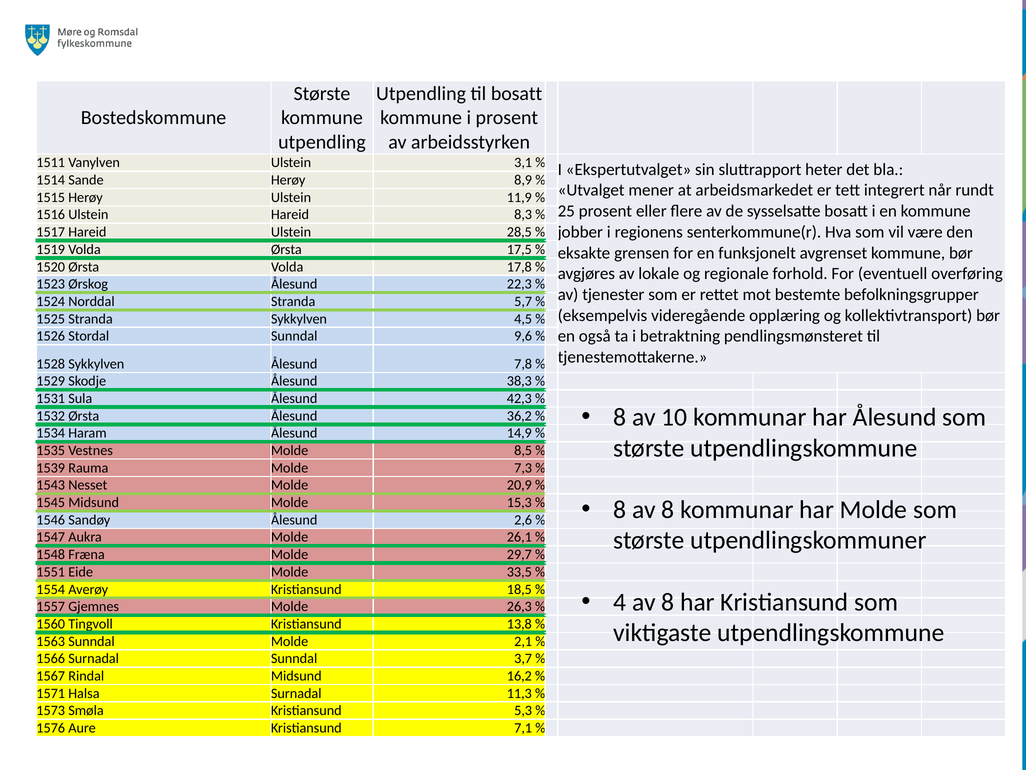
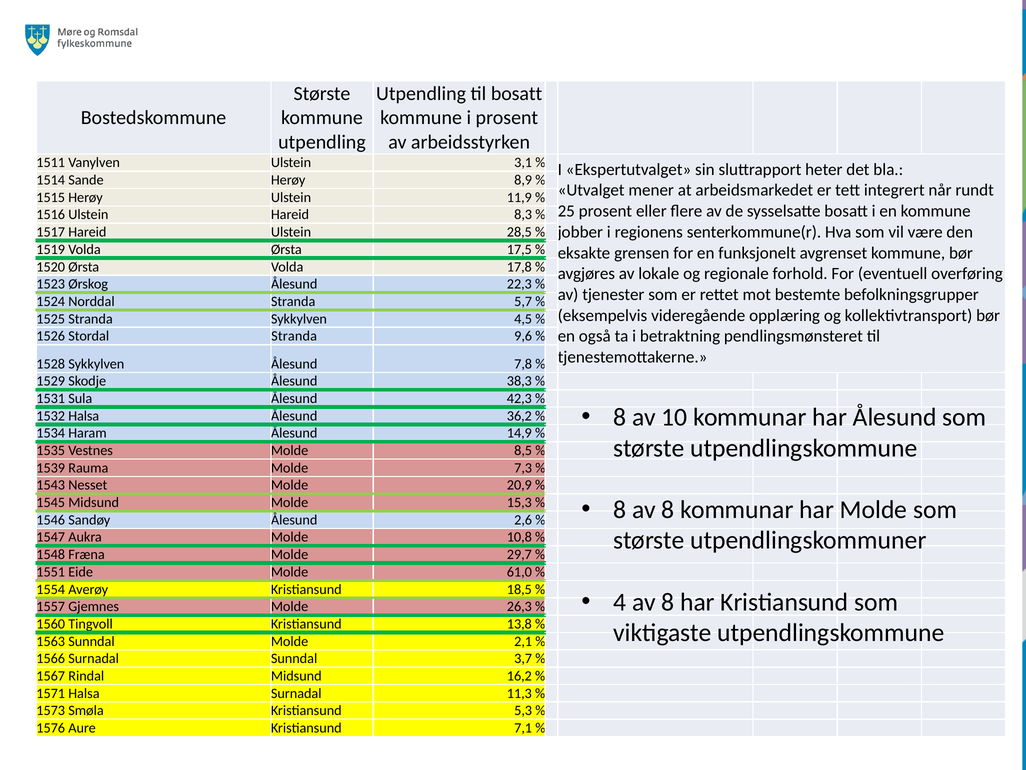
Stordal Sunndal: Sunndal -> Stranda (294, 336)
1532 Ørsta: Ørsta -> Halsa (84, 416)
26,1: 26,1 -> 10,8 (519, 537)
33,5: 33,5 -> 61,0 (519, 572)
